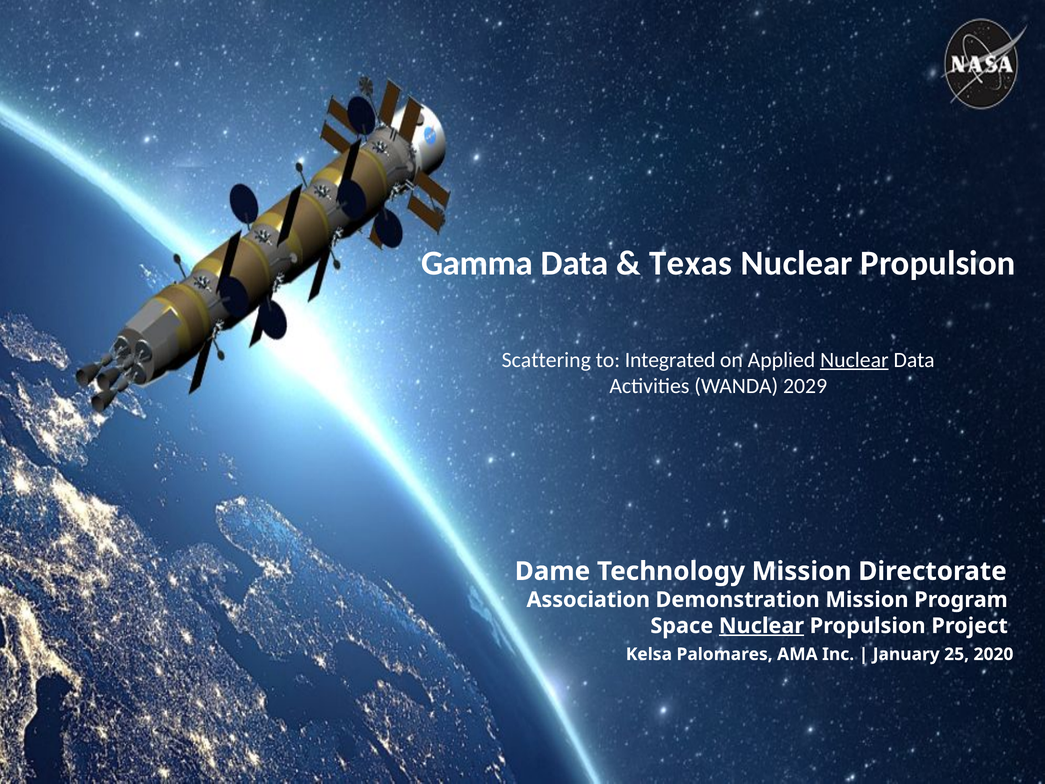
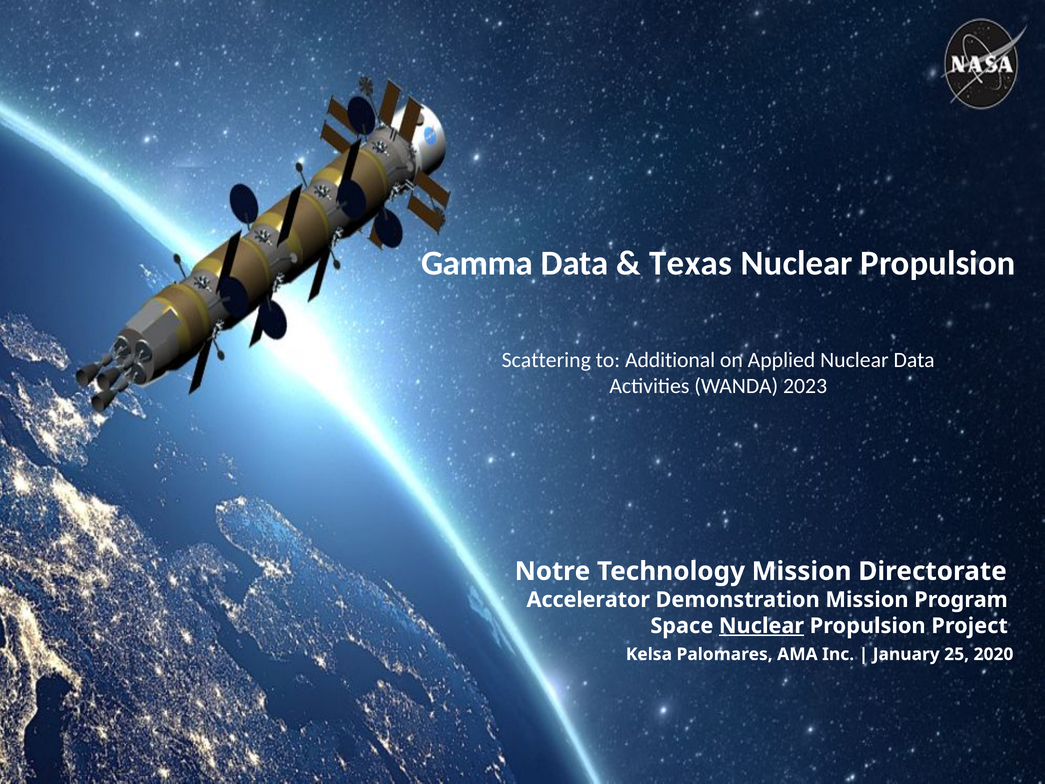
Integrated: Integrated -> Additional (670, 360)
Nuclear underline: present -> none (854, 360)
2029: 2029 -> 2023 (805, 386)
Dame: Dame -> Notre (552, 571)
Association: Association -> Accelerator (588, 600)
